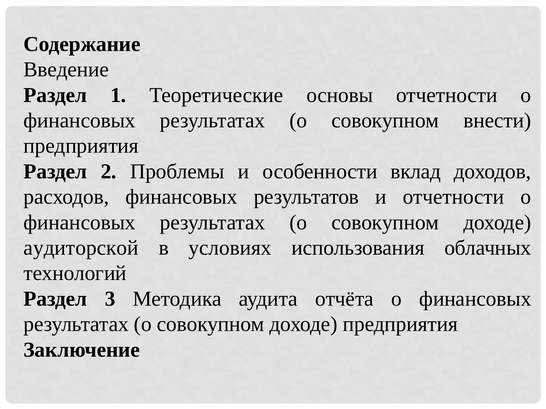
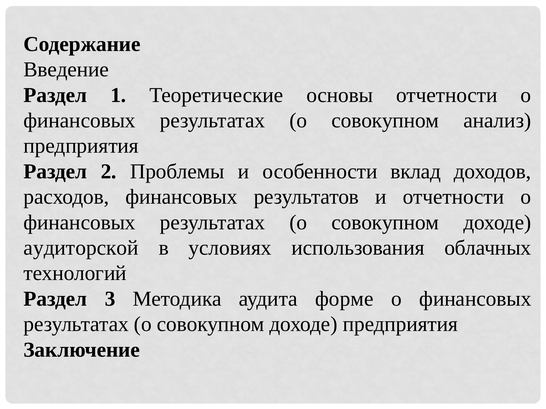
внести: внести -> анализ (497, 121)
отчёта: отчёта -> форме (344, 299)
